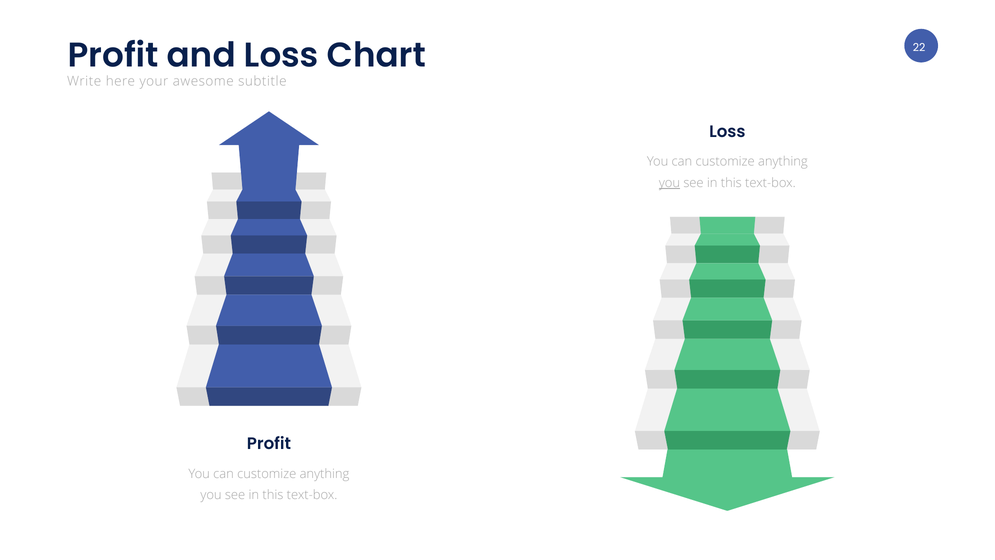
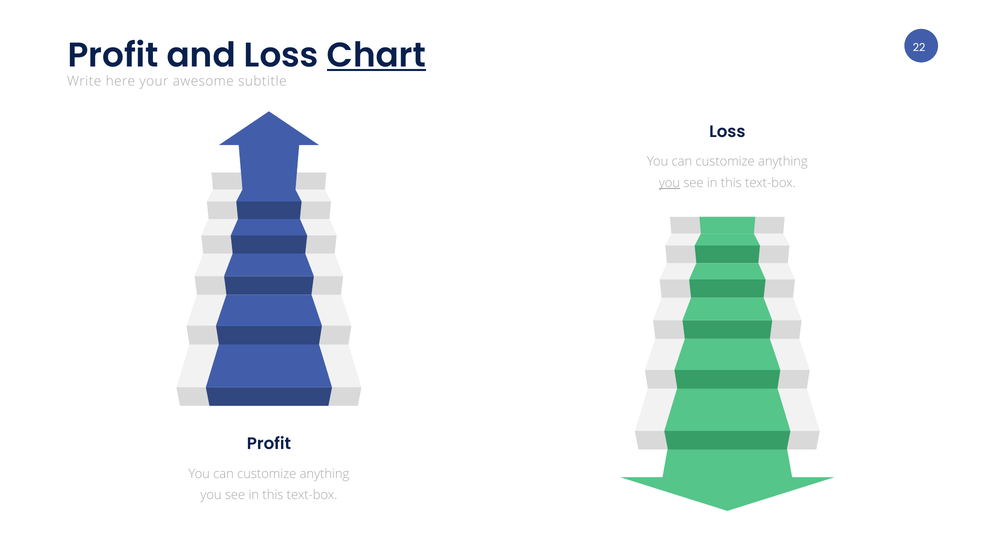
Chart underline: none -> present (376, 55)
